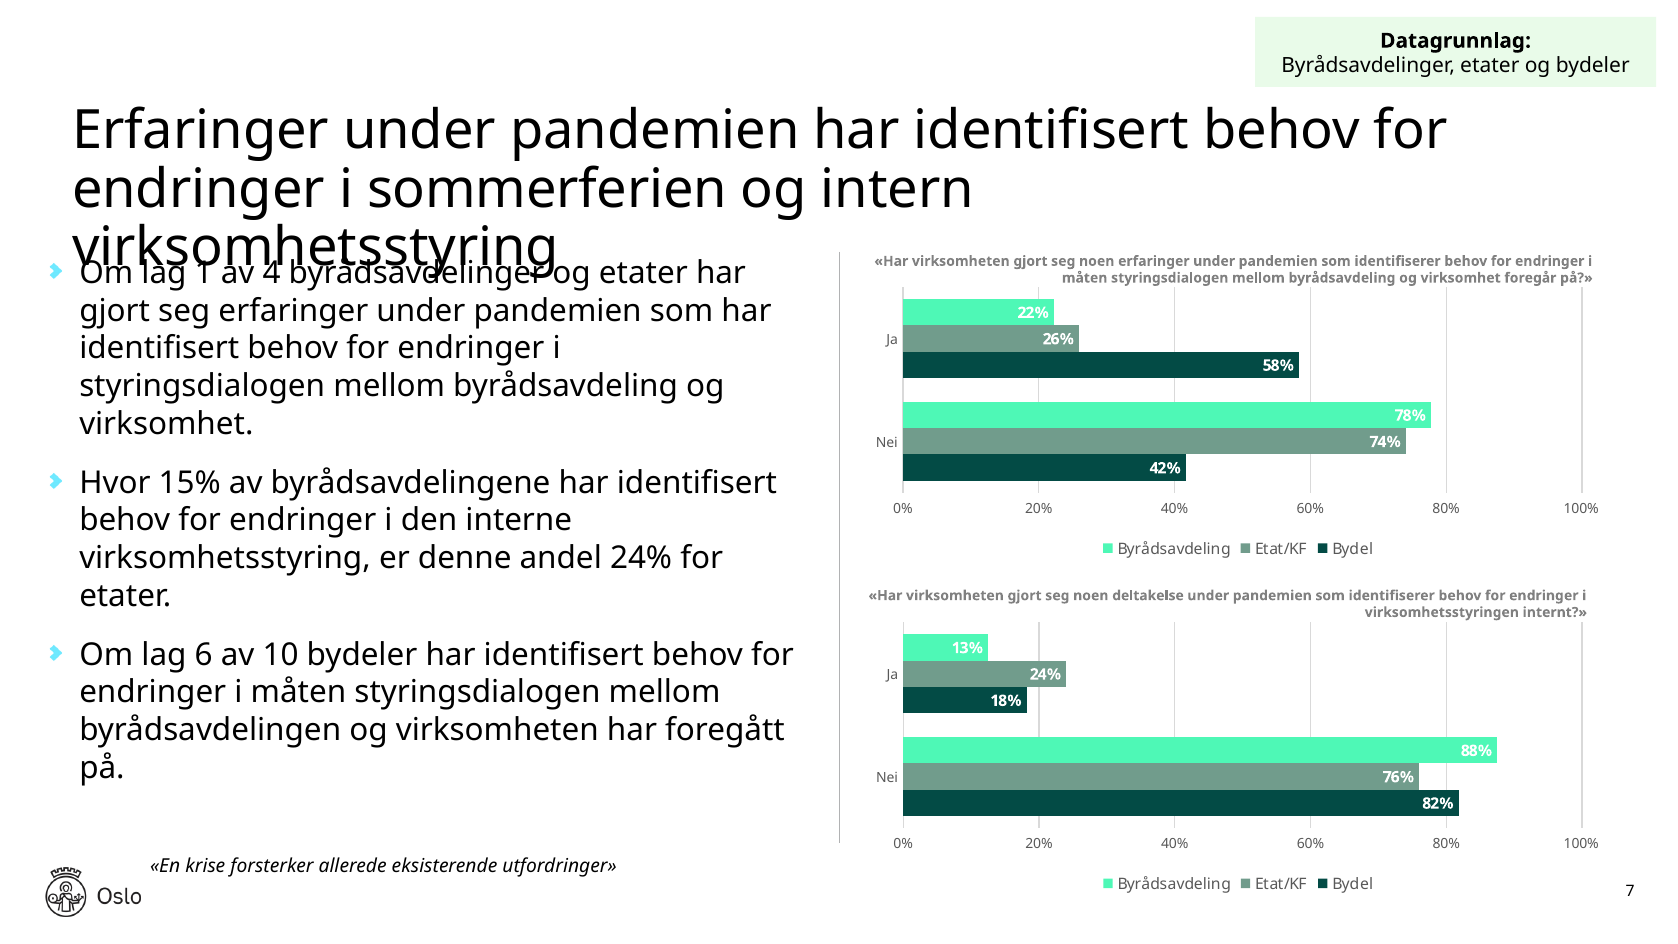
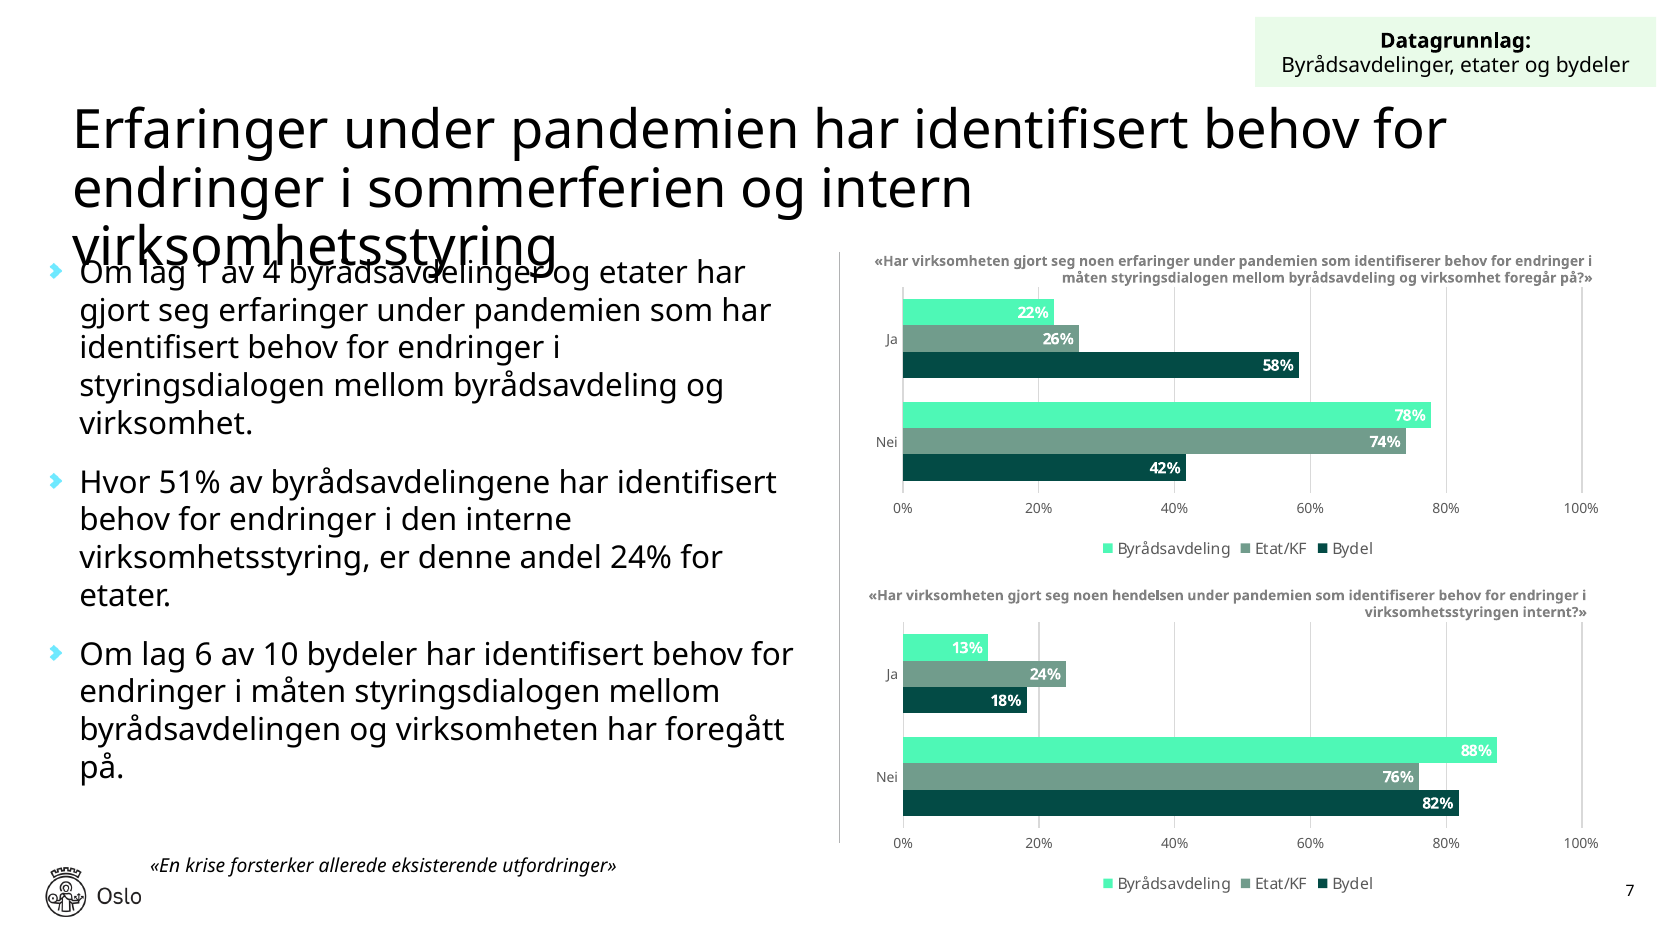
15%: 15% -> 51% (190, 483)
deltakelse: deltakelse -> hendelsen (1148, 595)
